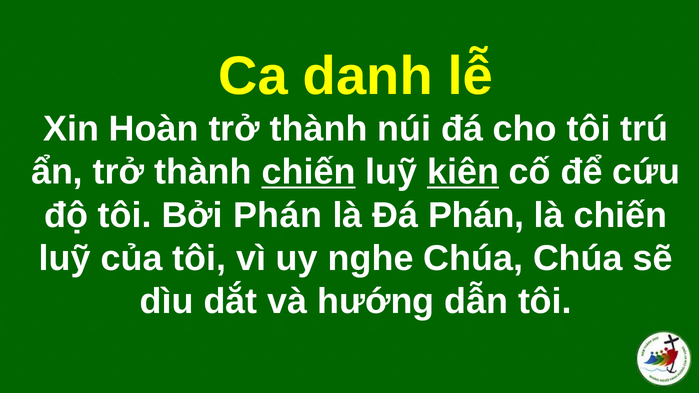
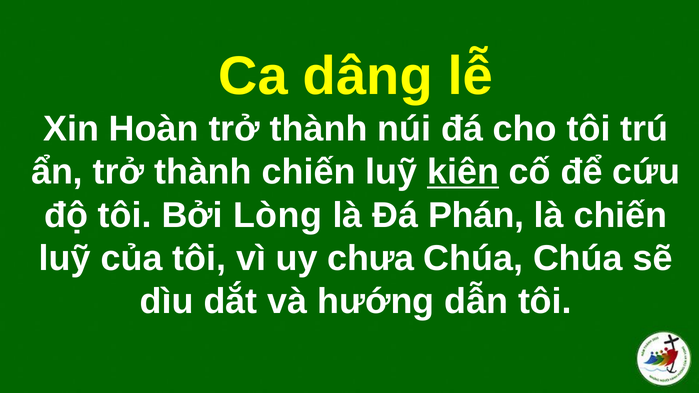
danh: danh -> dâng (368, 76)
chiến underline: present -> none (309, 172)
Bởi Phán: Phán -> Lòng (278, 215)
nghe: nghe -> chưa (371, 258)
